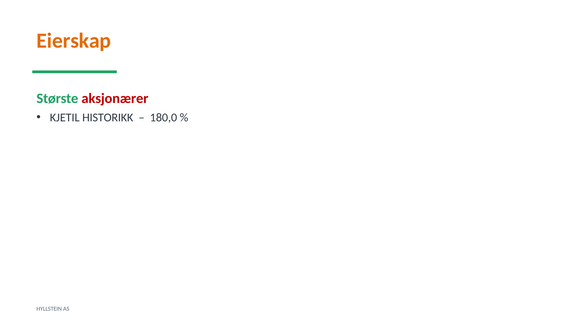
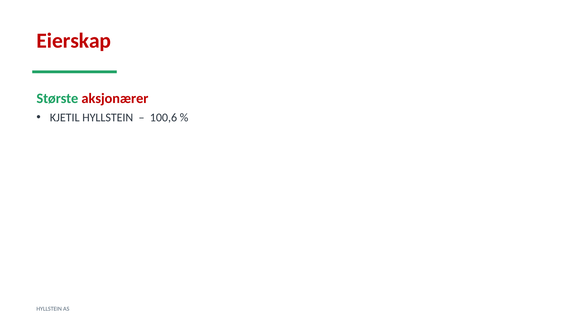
Eierskap colour: orange -> red (74, 41)
KJETIL HISTORIKK: HISTORIKK -> HYLLSTEIN (108, 118)
180,0: 180,0 -> 100,6 (163, 118)
